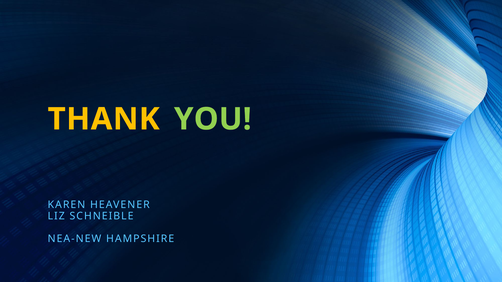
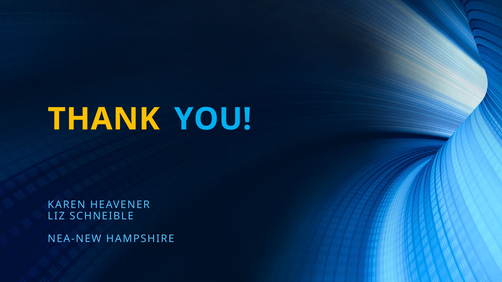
YOU colour: light green -> light blue (213, 119)
